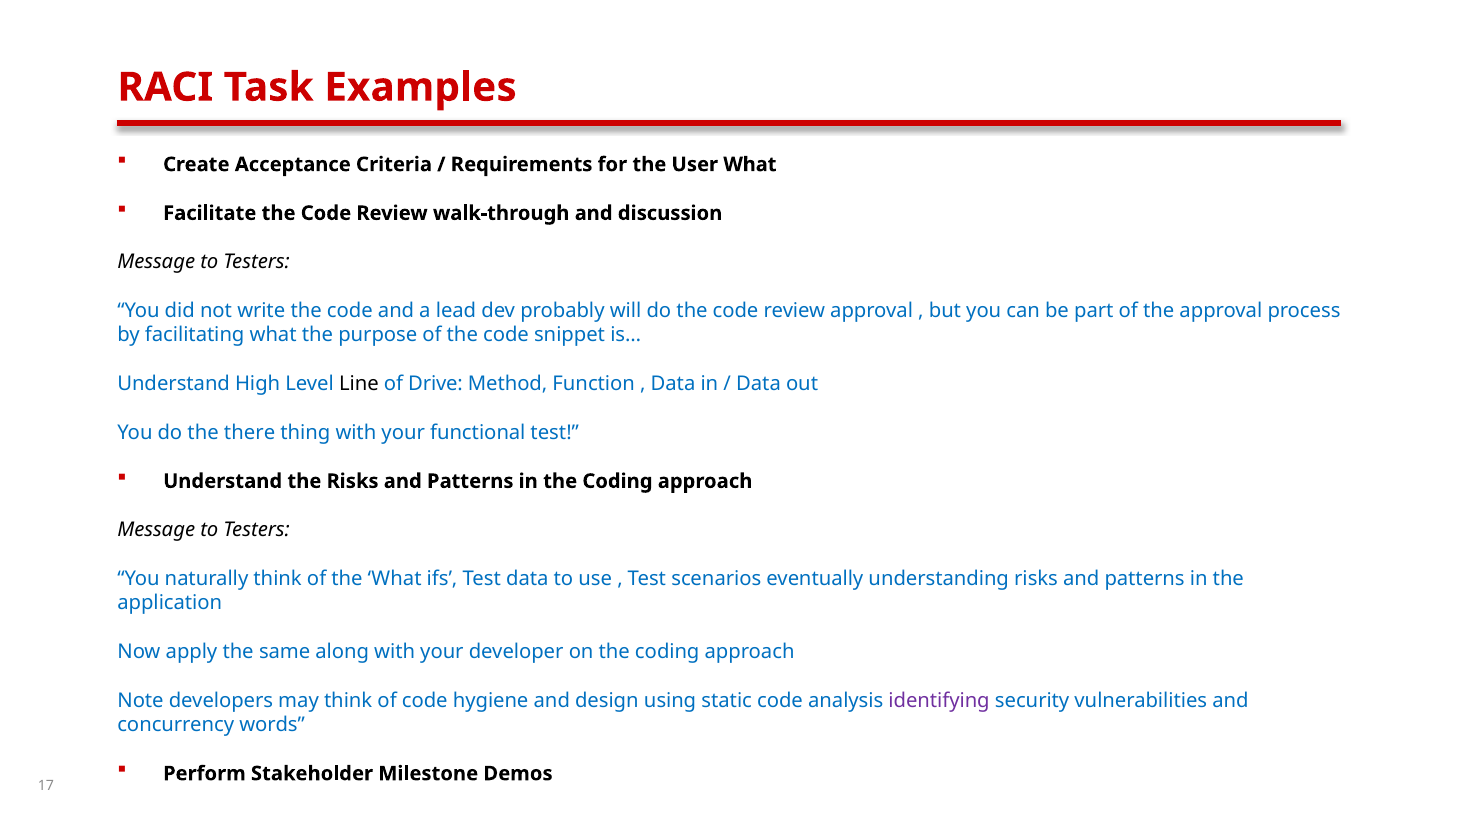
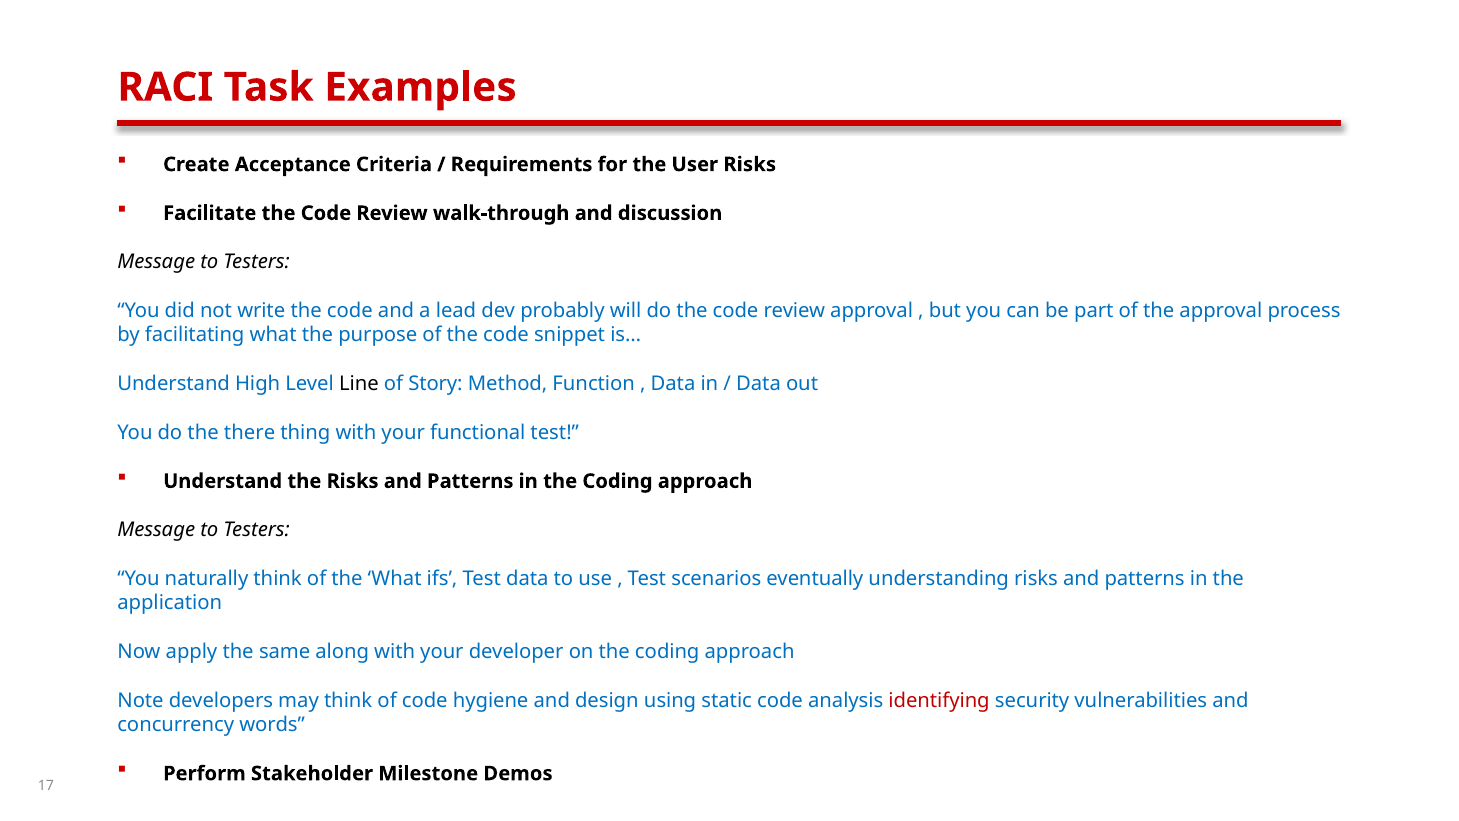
User What: What -> Risks (750, 164)
Drive: Drive -> Story (435, 384)
identifying colour: purple -> red (939, 700)
